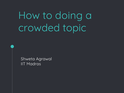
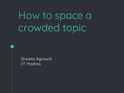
doing: doing -> space (69, 15)
